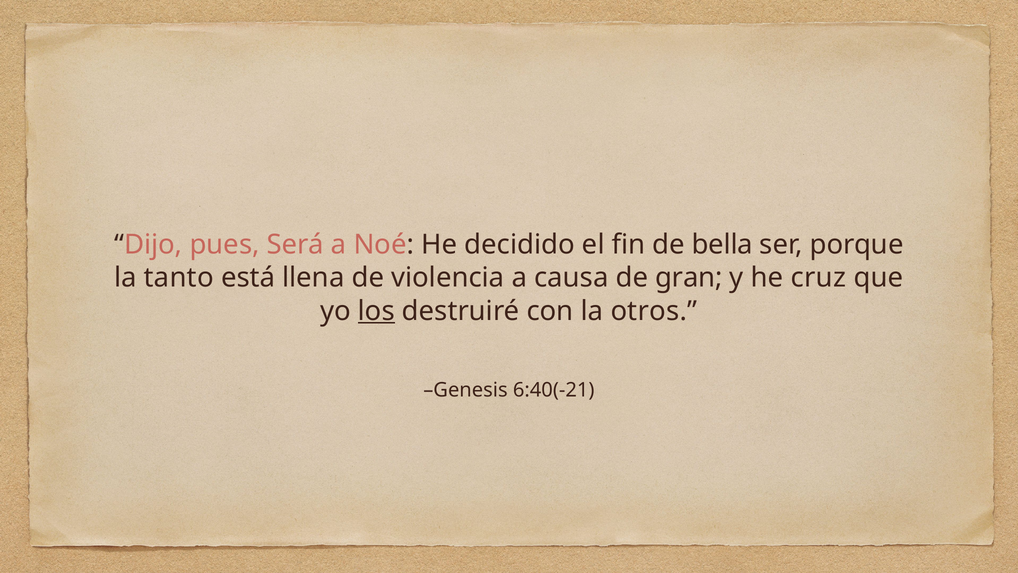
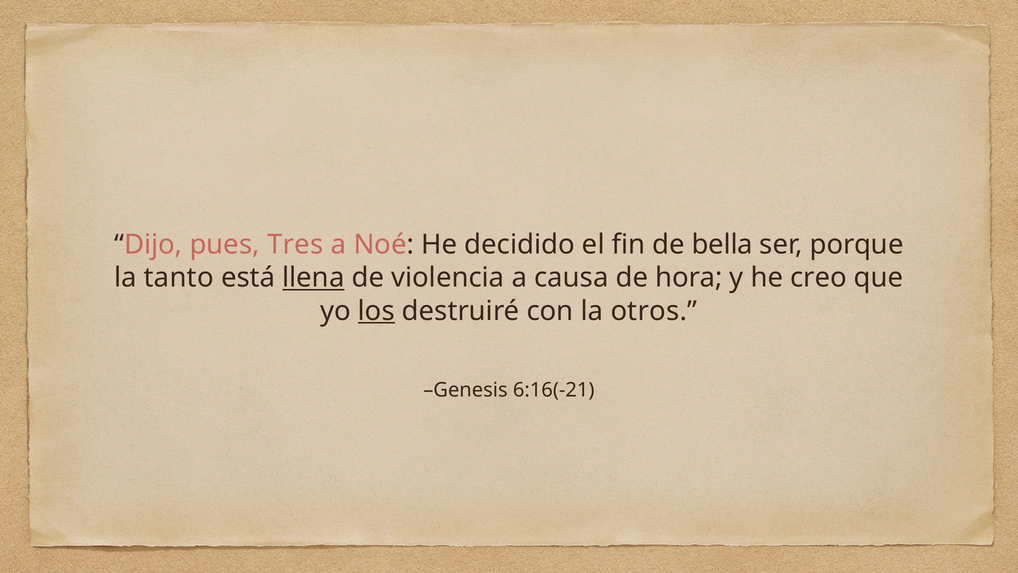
Será: Será -> Tres (295, 245)
llena underline: none -> present (313, 278)
gran: gran -> hora (689, 278)
cruz: cruz -> creo (819, 278)
6:40(-21: 6:40(-21 -> 6:16(-21 (554, 390)
